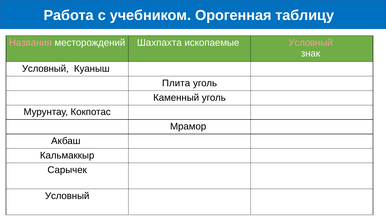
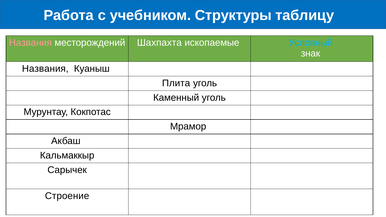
Орогенная: Орогенная -> Структуры (233, 15)
Условный colour: pink -> light blue (310, 43)
Условный: Условный -> Названия (45, 69)
Условный: Условный -> Строение (67, 196)
